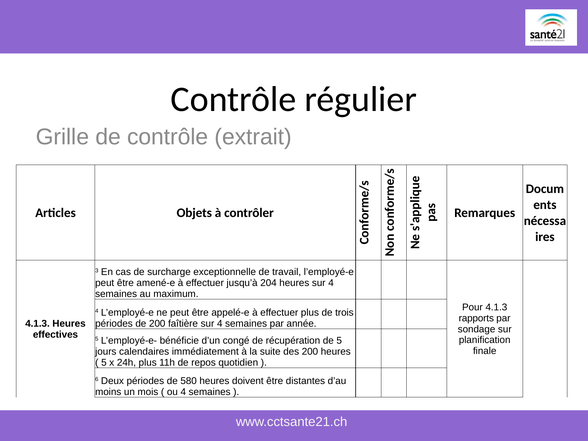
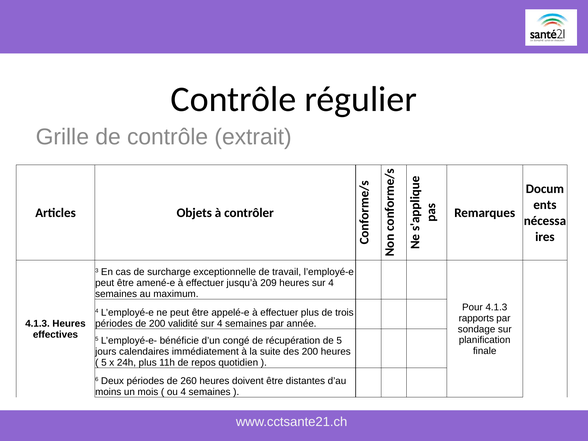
204: 204 -> 209 (268, 283)
faîtière: faîtière -> validité (183, 323)
580: 580 -> 260 (189, 381)
